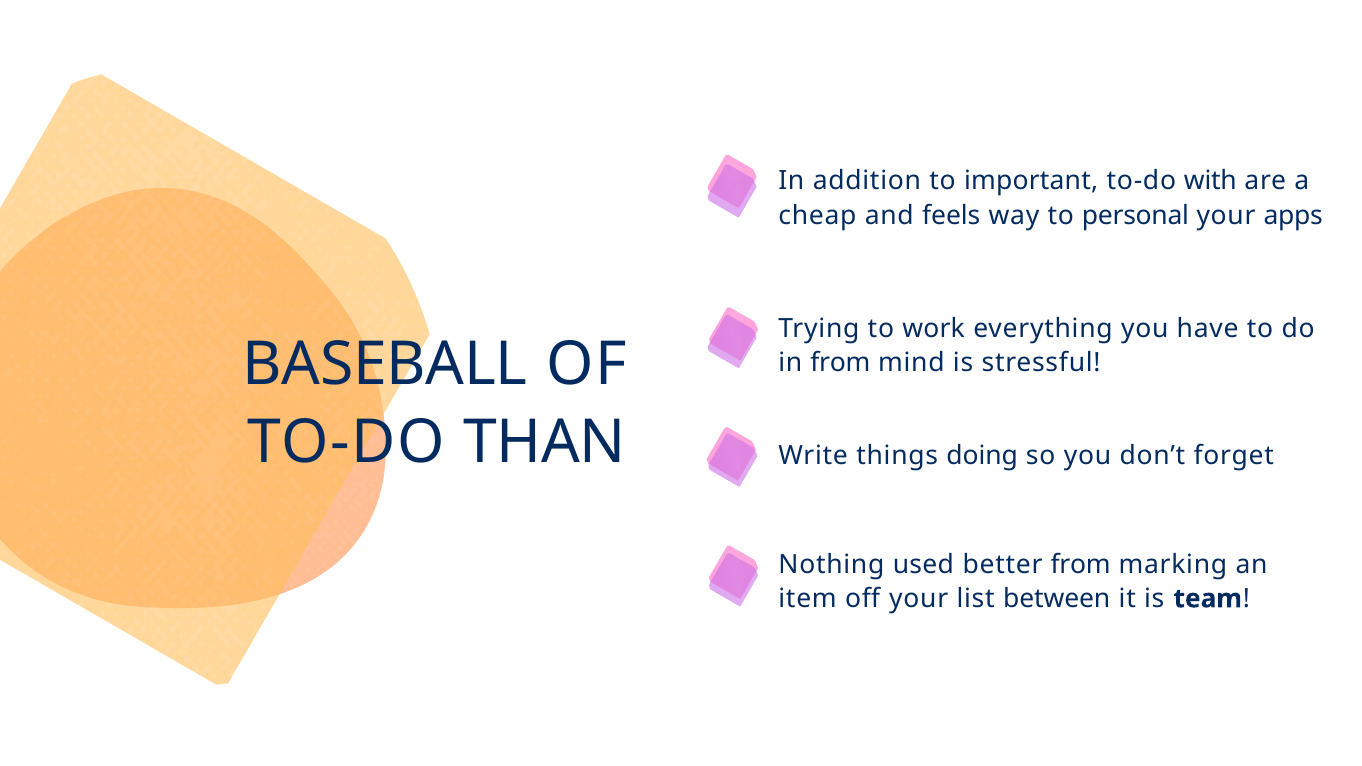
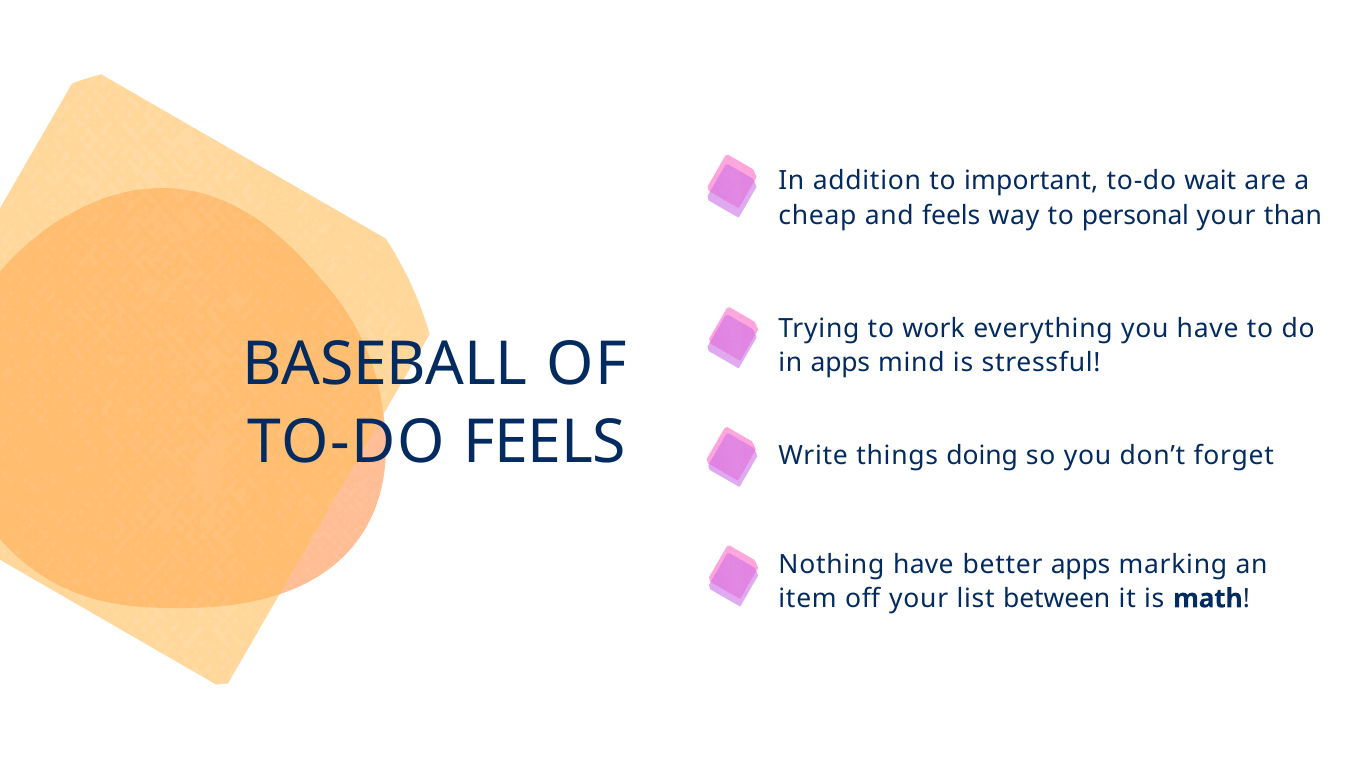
with: with -> wait (1210, 181)
apps: apps -> than (1293, 215)
in from: from -> apps (840, 363)
TO-DO THAN: THAN -> FEELS (545, 442)
Nothing used: used -> have (923, 565)
better from: from -> apps (1081, 565)
team: team -> math (1208, 599)
